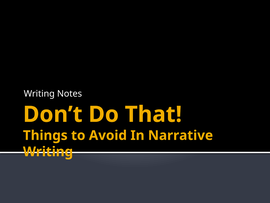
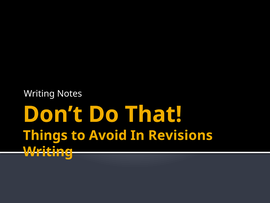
Narrative: Narrative -> Revisions (180, 135)
